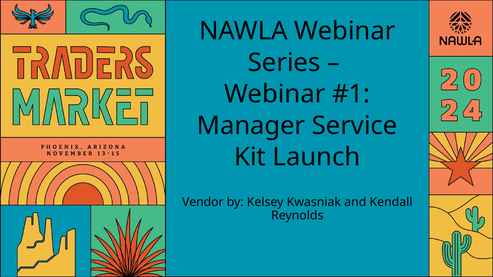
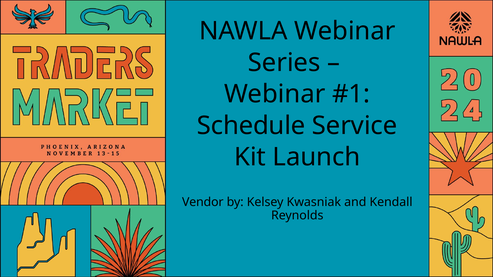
Manager: Manager -> Schedule (251, 126)
